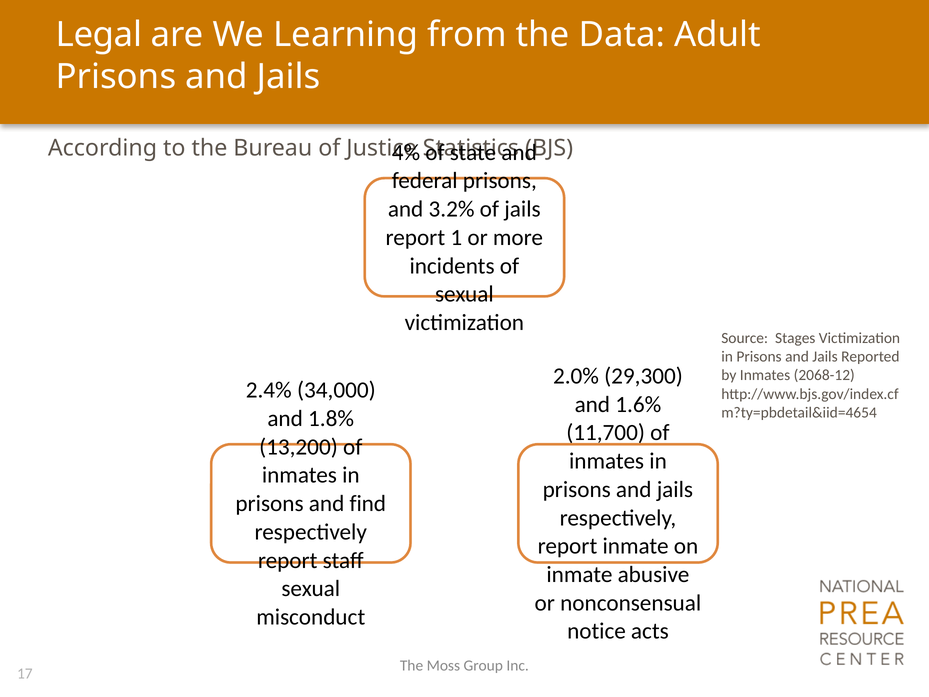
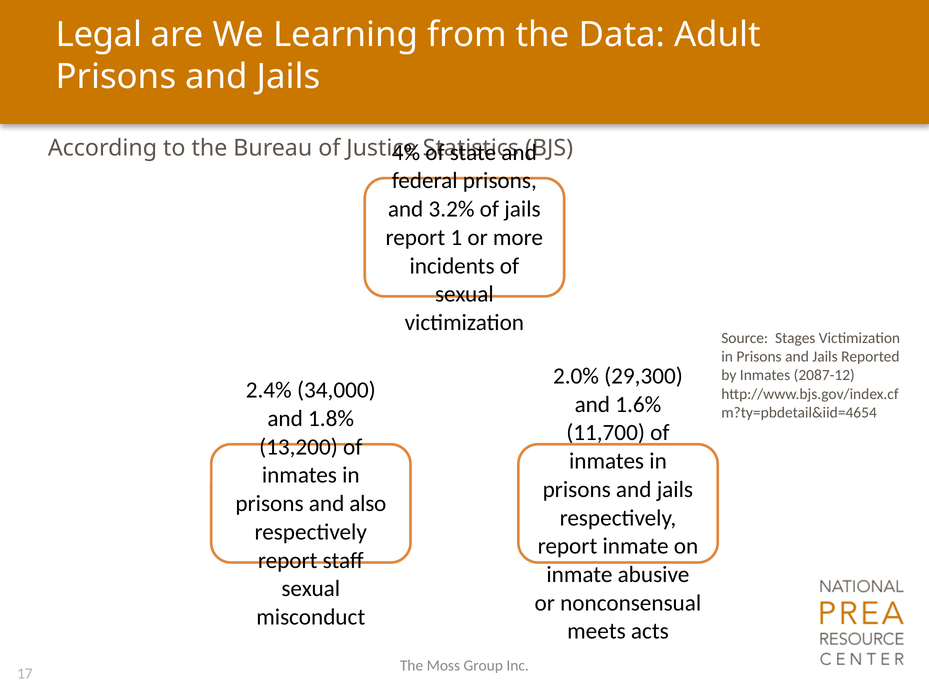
2068-12: 2068-12 -> 2087-12 (824, 375)
find: find -> also (368, 503)
notice: notice -> meets (596, 631)
